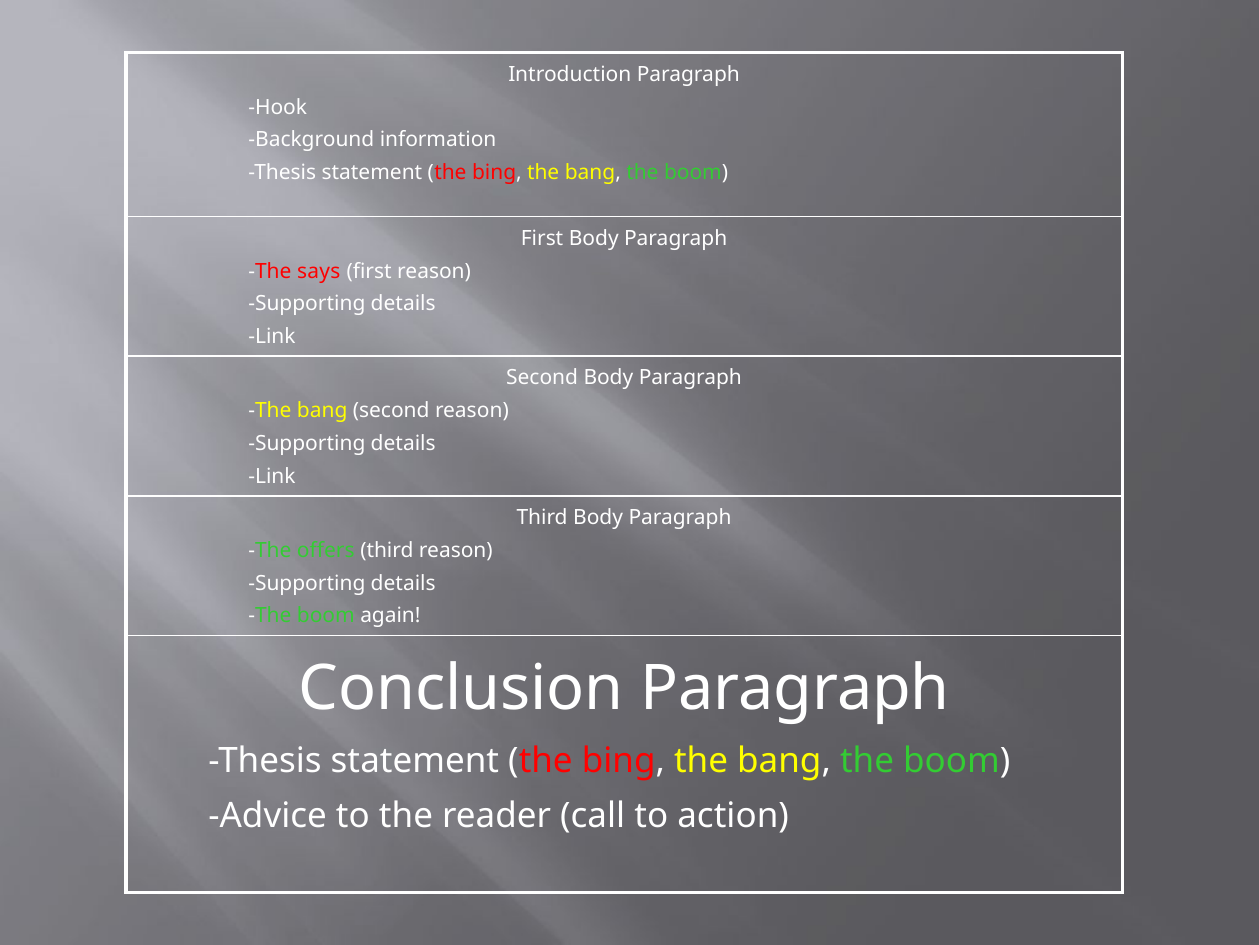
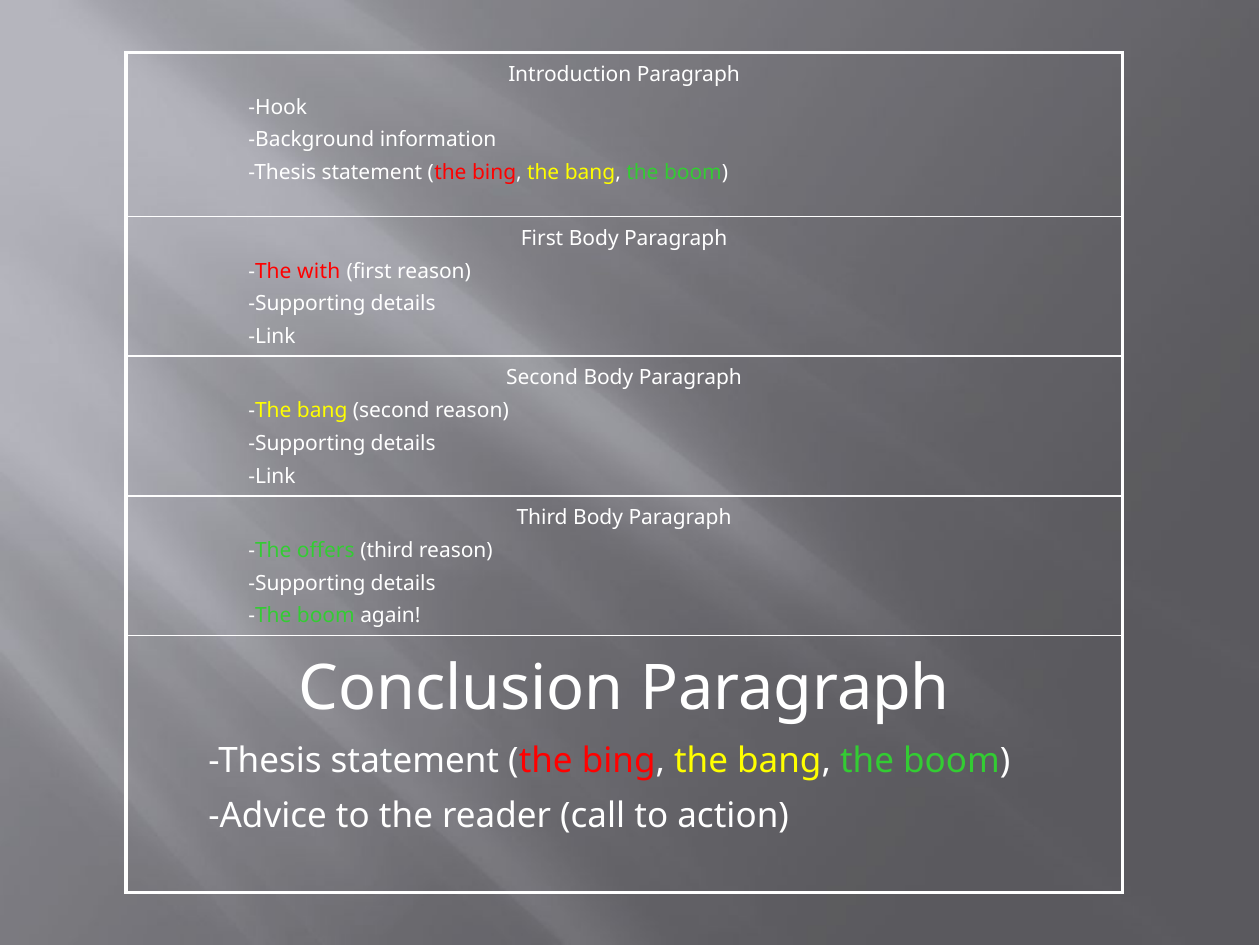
says: says -> with (319, 271)
